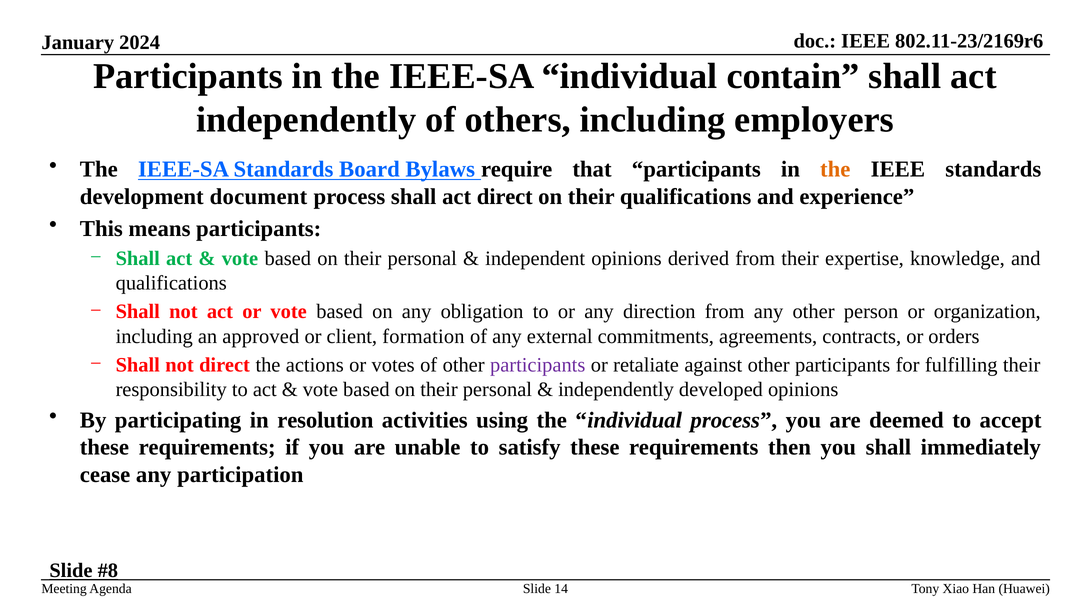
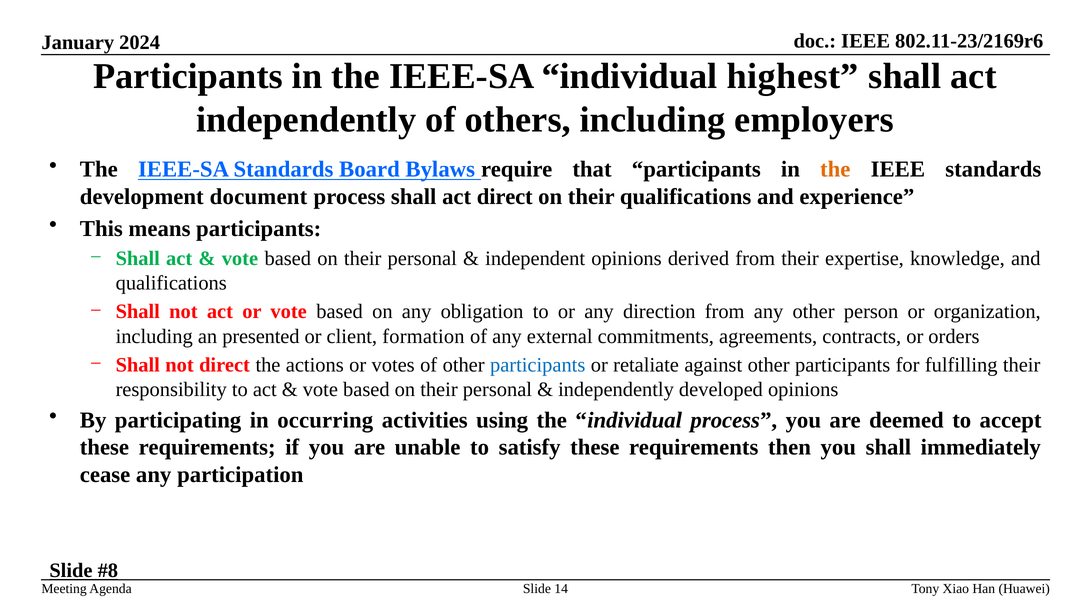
contain: contain -> highest (793, 76)
approved: approved -> presented (261, 336)
participants colour: purple -> blue (538, 365)
resolution: resolution -> occurring (325, 420)
